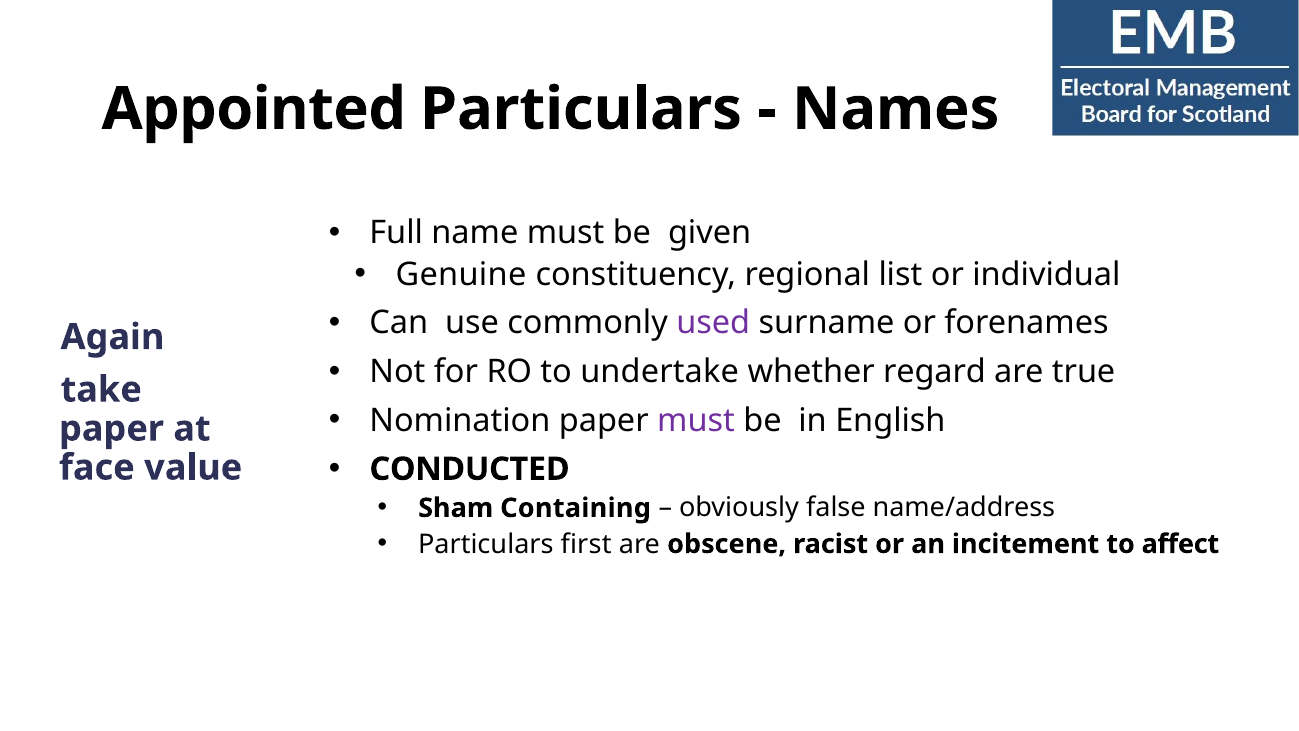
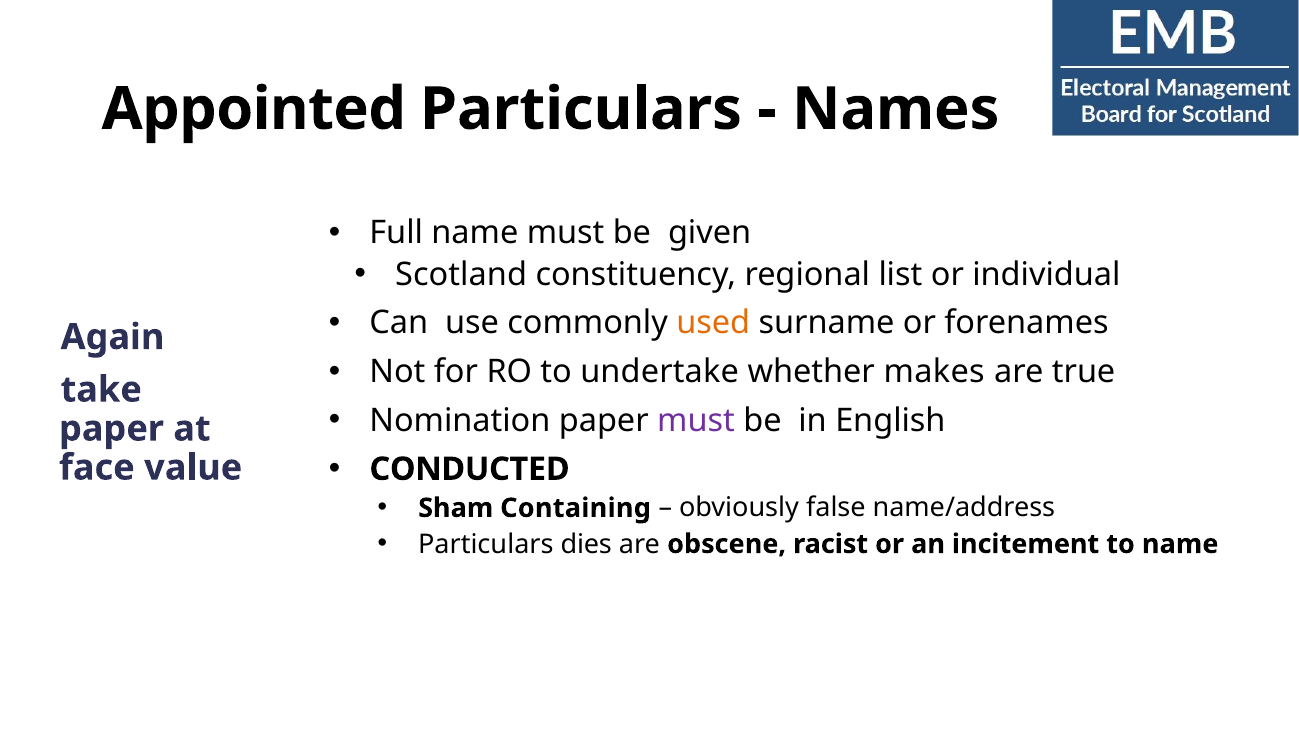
Genuine: Genuine -> Scotland (461, 274)
used colour: purple -> orange (713, 323)
regard: regard -> makes (934, 372)
first: first -> dies (586, 544)
to affect: affect -> name (1180, 544)
